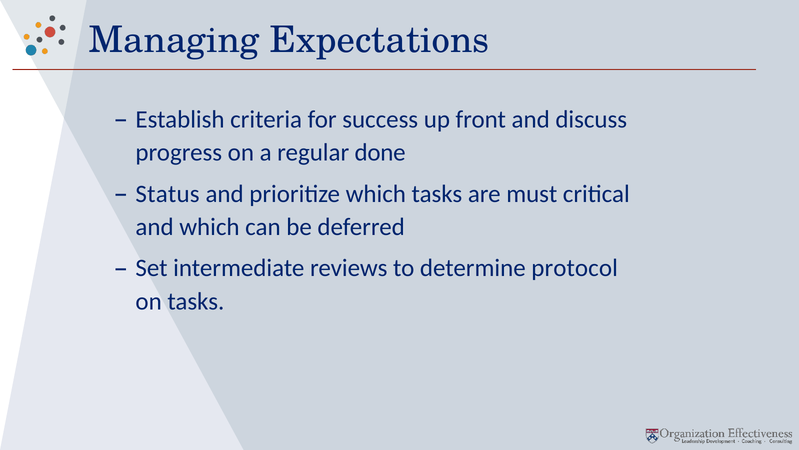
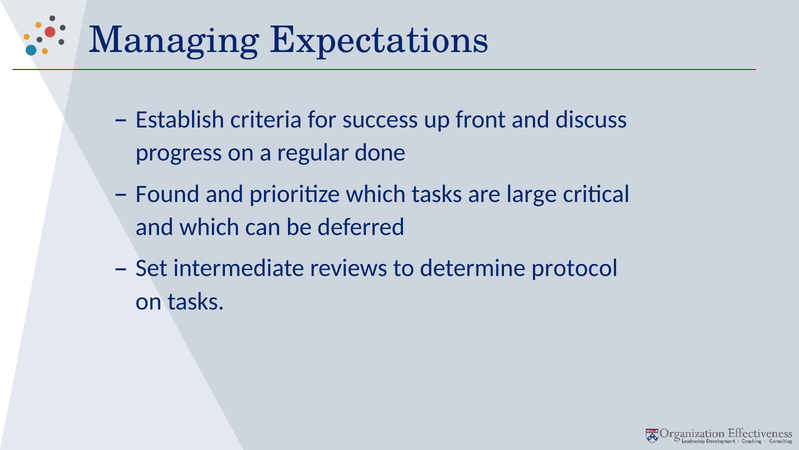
Status: Status -> Found (168, 194)
must: must -> large (532, 194)
